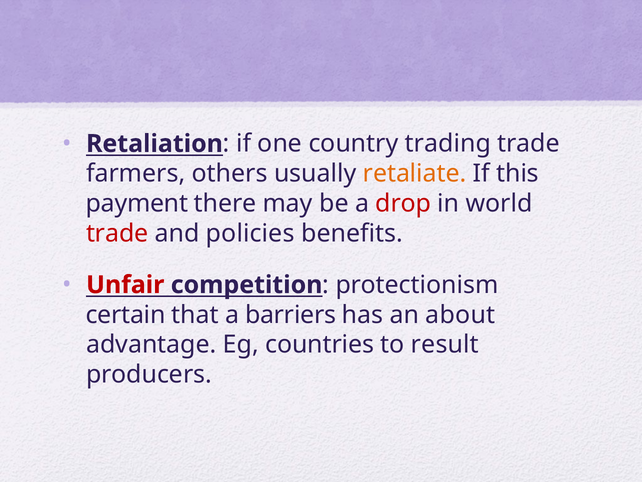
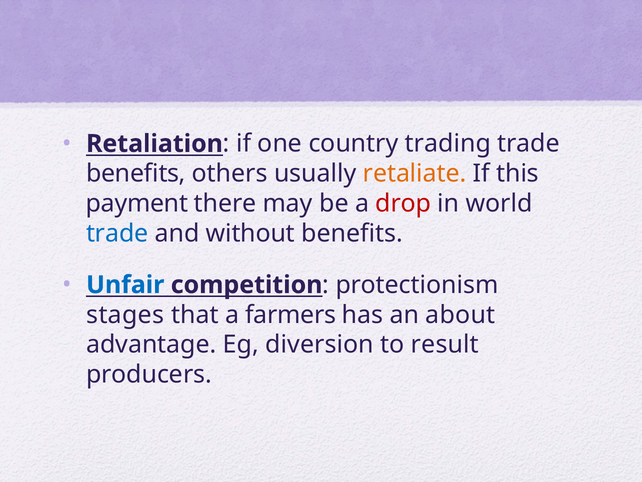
farmers: farmers -> benefits (136, 173)
trade colour: red -> blue (117, 233)
policies: policies -> without (250, 233)
Unfair colour: red -> blue (125, 285)
certain: certain -> stages (125, 314)
barriers: barriers -> farmers (291, 314)
countries: countries -> diversion (320, 344)
